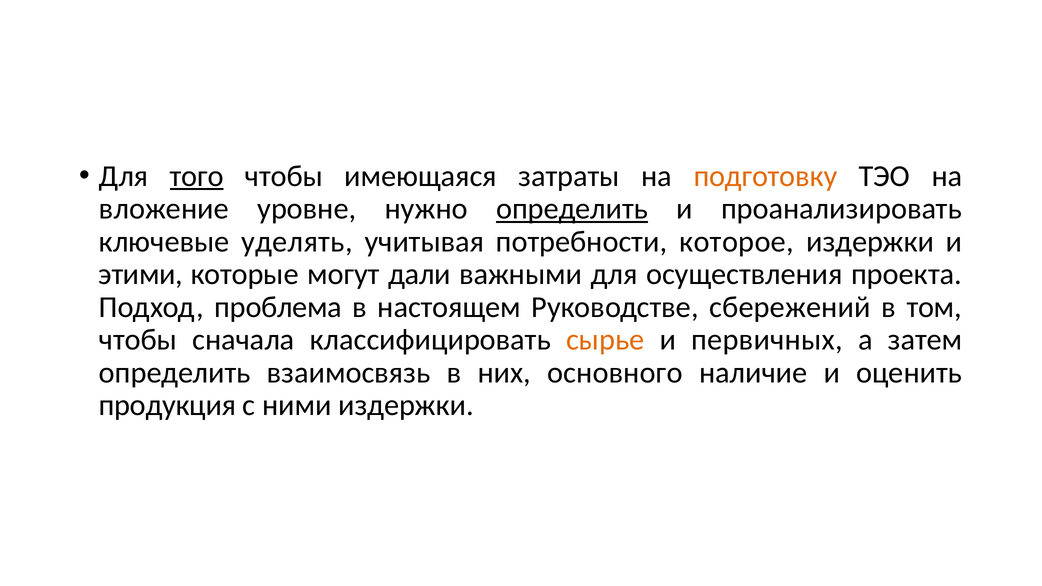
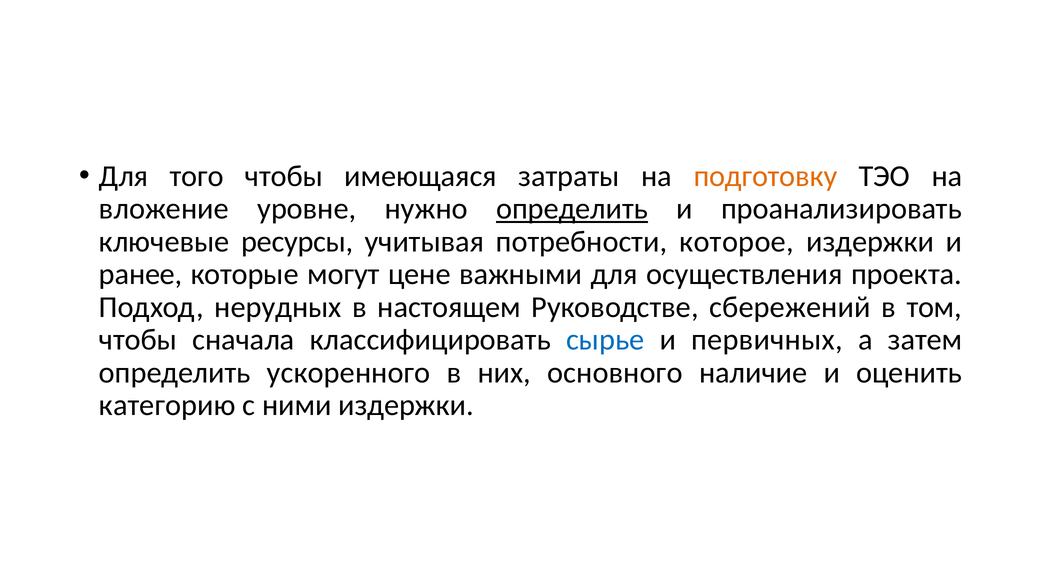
того underline: present -> none (197, 176)
уделять: уделять -> ресурсы (297, 242)
этими: этими -> ранее (141, 274)
дали: дали -> цене (419, 274)
проблема: проблема -> нерудных (278, 307)
сырье colour: orange -> blue (605, 340)
взаимосвязь: взаимосвязь -> ускоренного (349, 373)
продукция: продукция -> категорию (167, 405)
